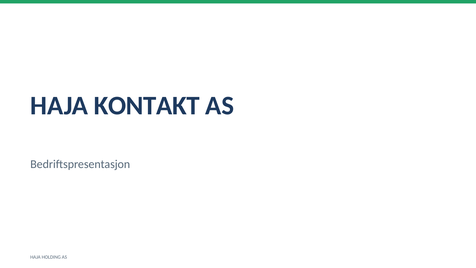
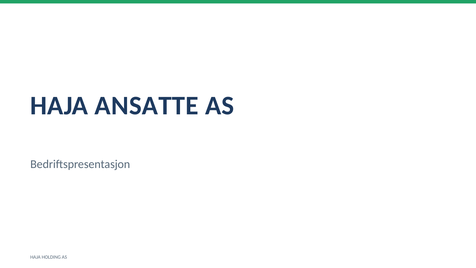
KONTAKT: KONTAKT -> ANSATTE (147, 106)
